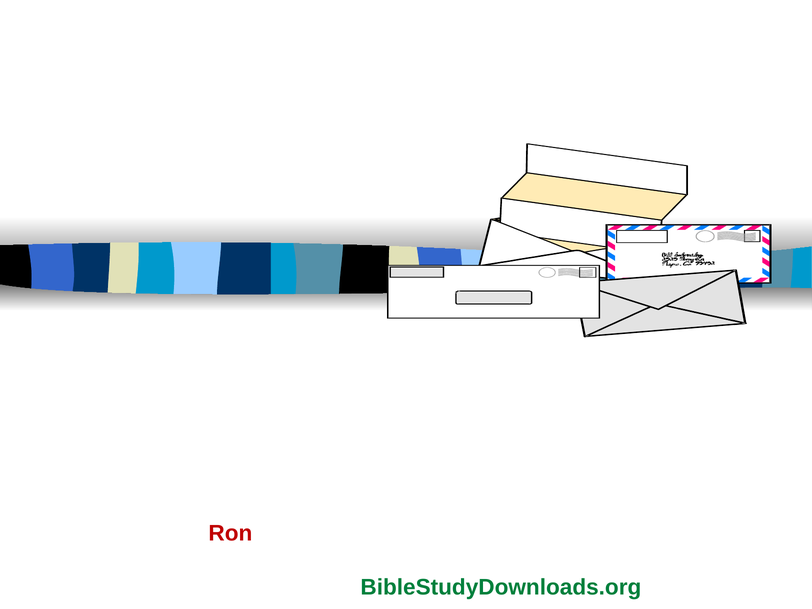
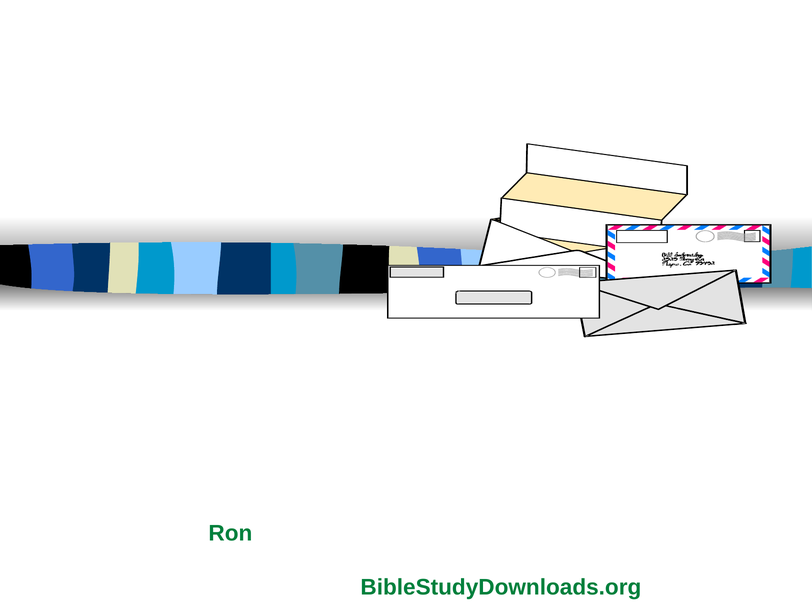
Ron colour: red -> green (230, 533)
